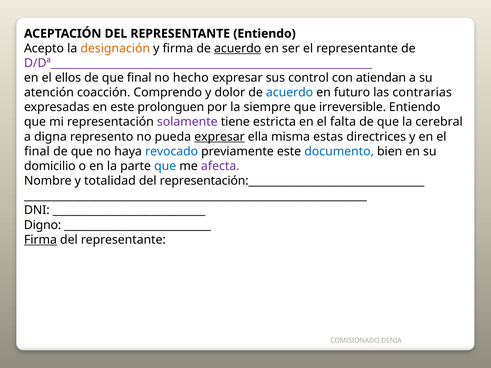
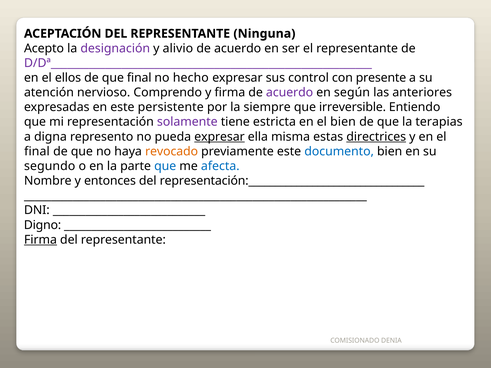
REPRESENTANTE Entiendo: Entiendo -> Ninguna (264, 34)
designación colour: orange -> purple (115, 48)
y firma: firma -> alivio (178, 48)
acuerdo underline: present -> none (238, 48)
atiendan: atiendan -> presente (381, 78)
coacción: coacción -> nervioso (104, 93)
y dolor: dolor -> firma (230, 93)
acuerdo colour: blue -> purple (290, 93)
futuro: futuro -> según (352, 93)
contrarias: contrarias -> anteriores (422, 93)
prolonguen: prolonguen -> persistente (171, 107)
el falta: falta -> bien (343, 122)
cerebral: cerebral -> terapias (439, 122)
directrices underline: none -> present (376, 137)
revocado colour: blue -> orange (172, 151)
domicilio: domicilio -> segundo (50, 166)
afecta colour: purple -> blue (220, 166)
totalidad: totalidad -> entonces (110, 181)
